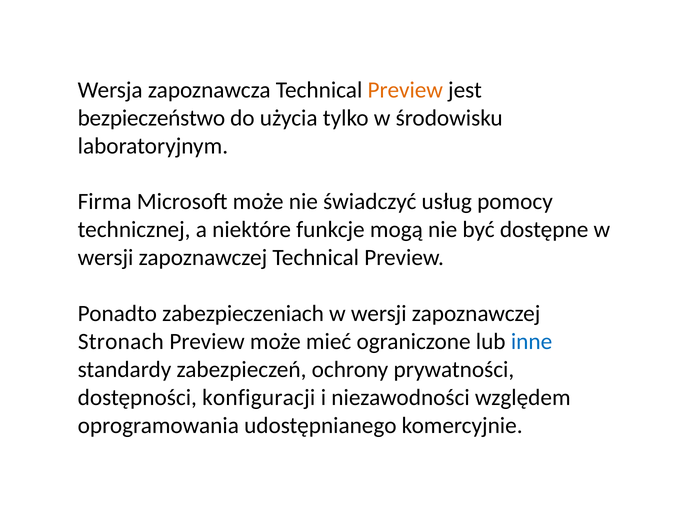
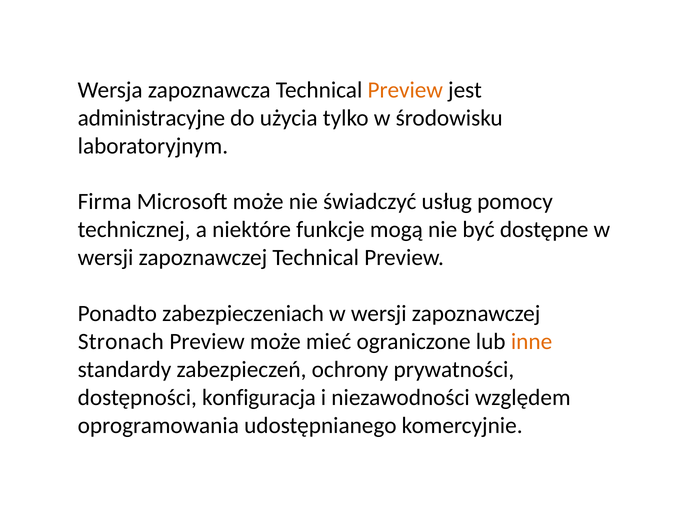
bezpieczeństwo: bezpieczeństwo -> administracyjne (151, 118)
inne colour: blue -> orange (532, 341)
konfiguracji: konfiguracji -> konfiguracja (259, 397)
